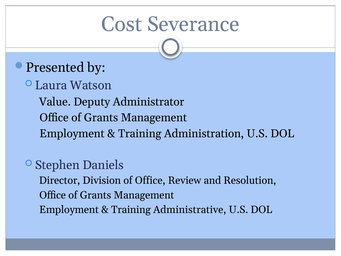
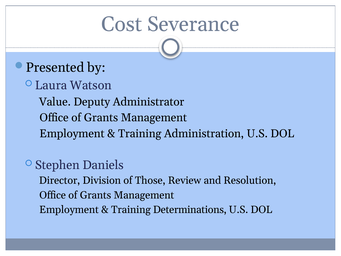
of Office: Office -> Those (150, 180)
Administrative: Administrative -> Determinations (190, 210)
